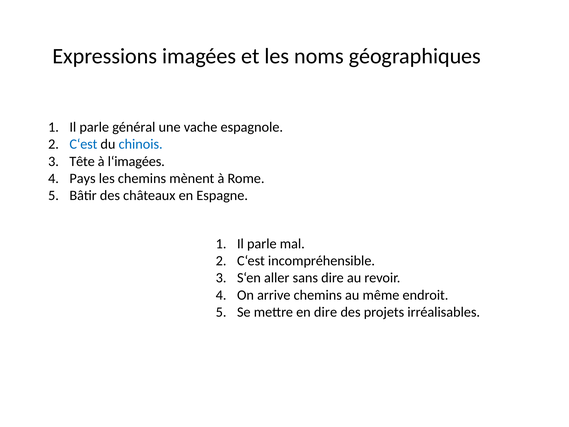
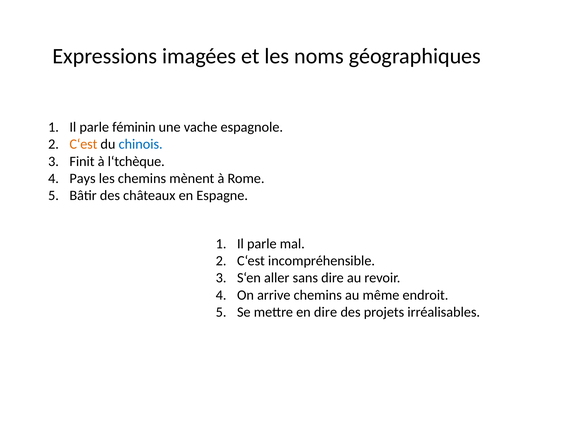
général: général -> féminin (134, 127)
C‘est colour: blue -> orange (83, 144)
Tête: Tête -> Finit (82, 161)
l‘imagées: l‘imagées -> l‘tchèque (136, 161)
